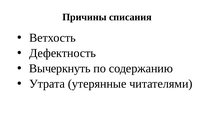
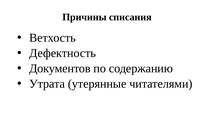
Вычеркнуть: Вычеркнуть -> Документов (60, 68)
